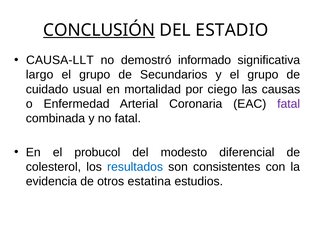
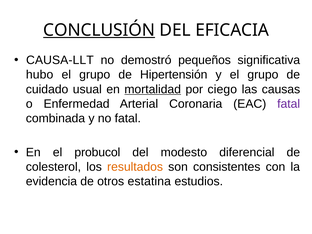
ESTADIO: ESTADIO -> EFICACIA (232, 30)
informado: informado -> pequeños (205, 60)
largo: largo -> hubo (40, 75)
Secundarios: Secundarios -> Hipertensión (174, 75)
mortalidad underline: none -> present (153, 89)
resultados colour: blue -> orange (135, 167)
